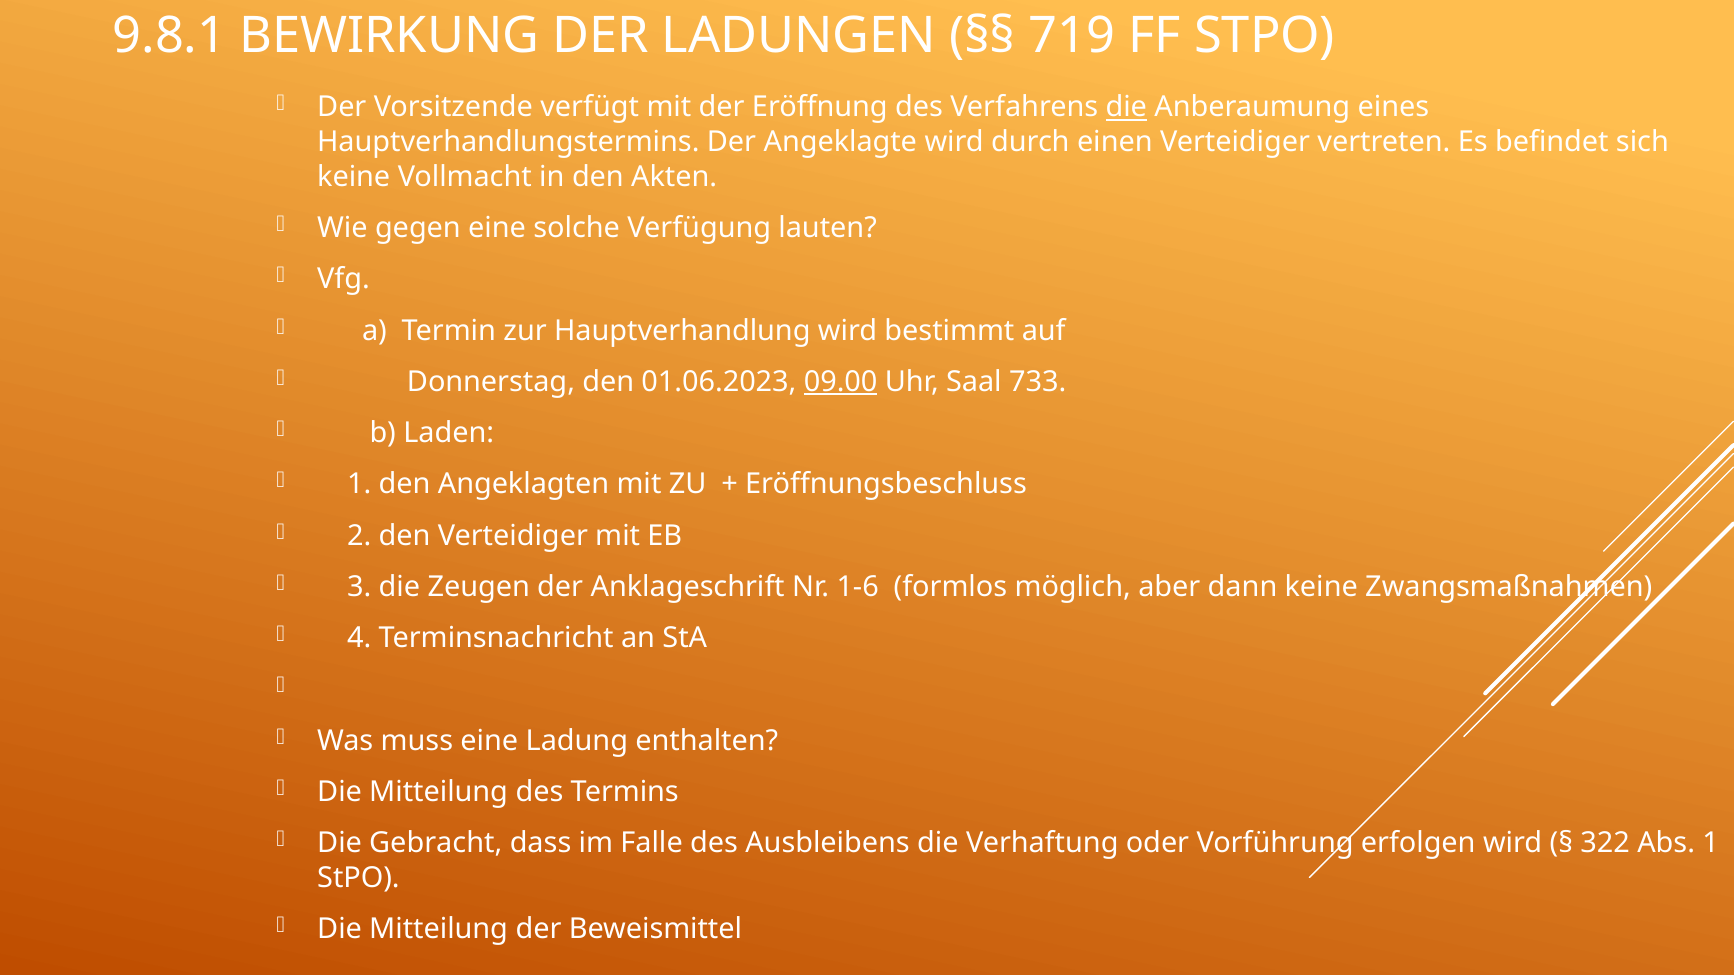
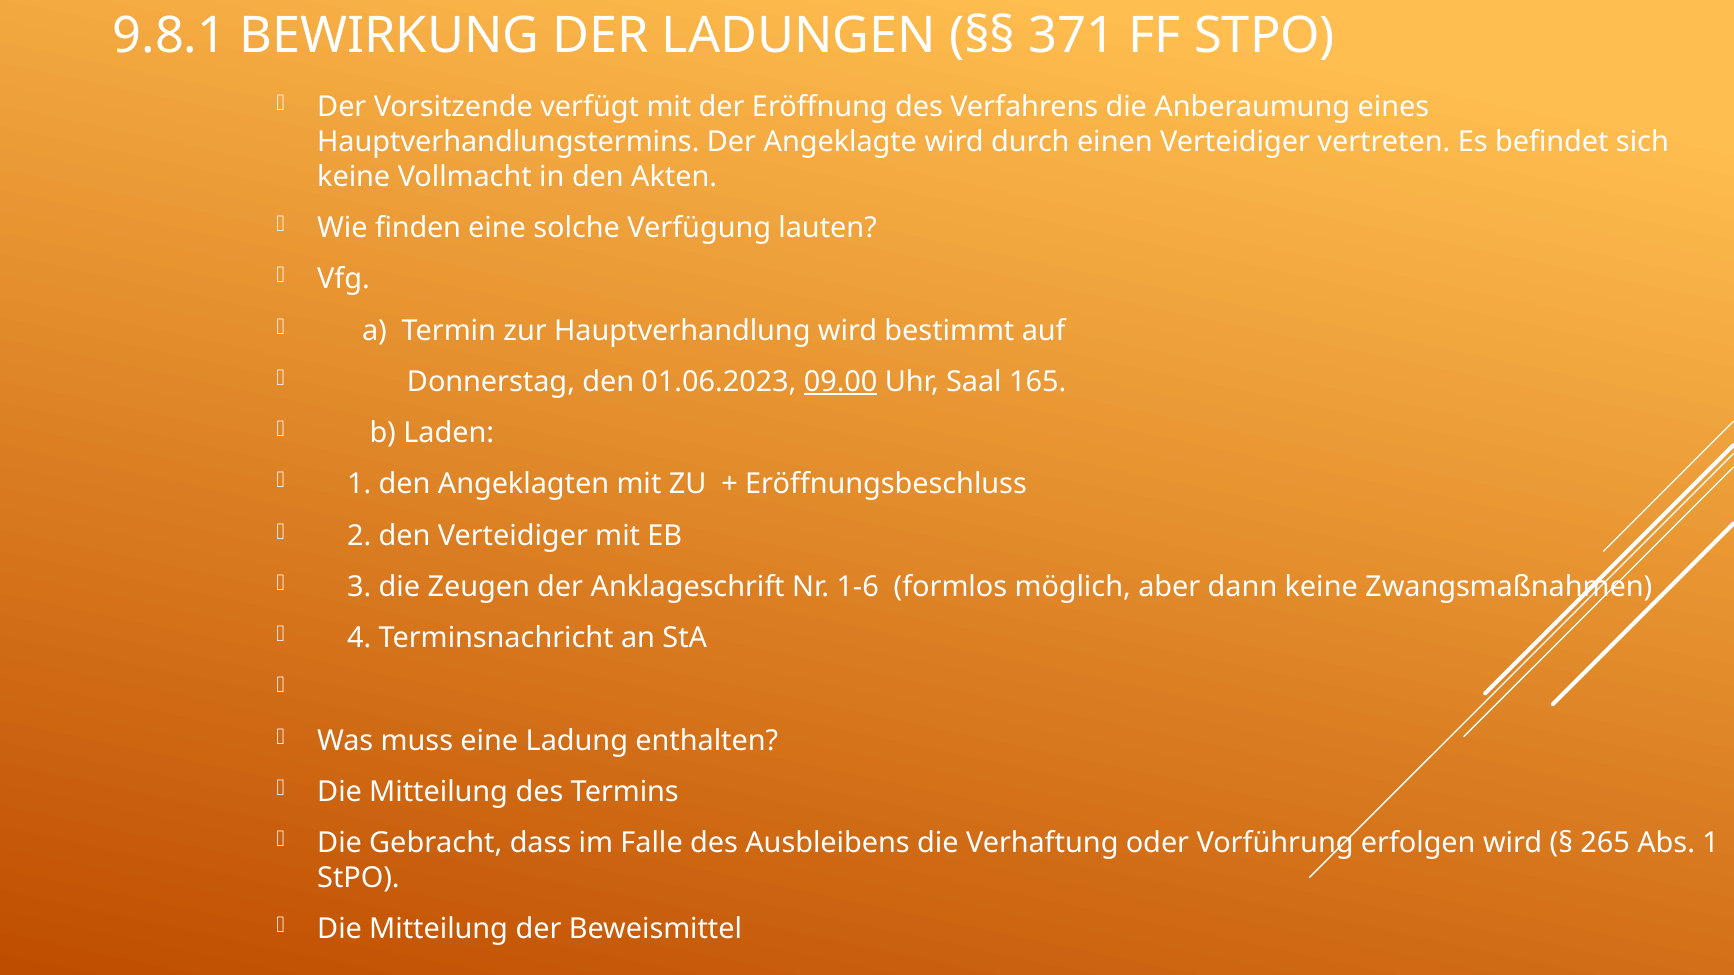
719: 719 -> 371 (1072, 36)
die underline: present -> none (1126, 107)
gegen: gegen -> finden (418, 228)
733: 733 -> 165 (1038, 382)
322: 322 -> 265 (1605, 844)
